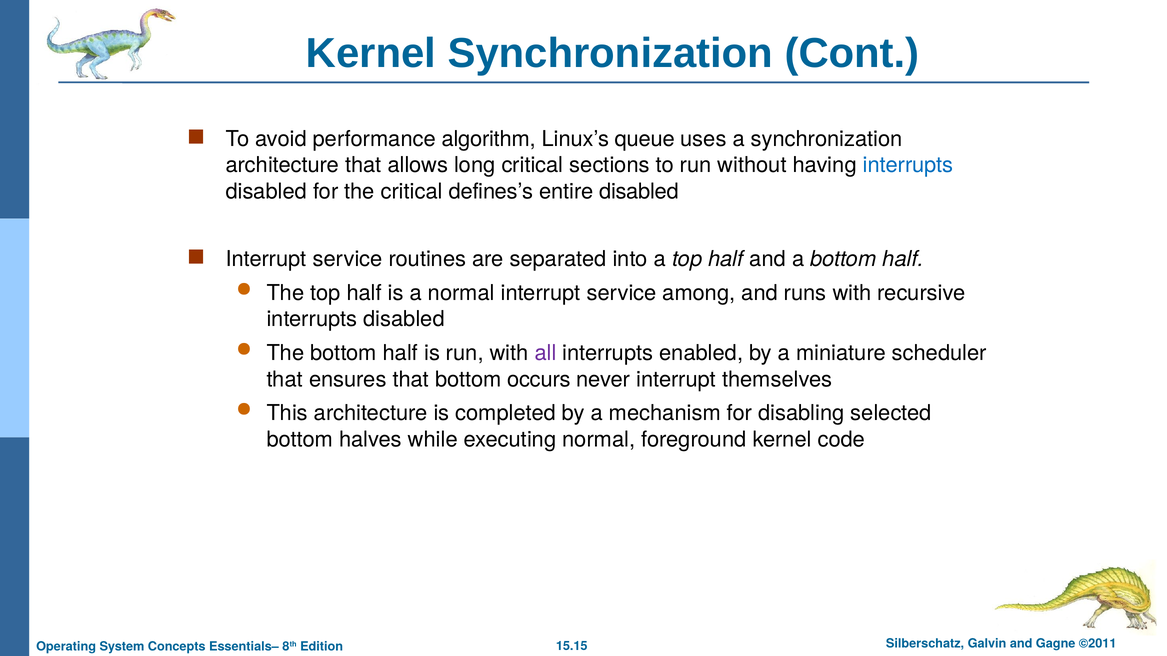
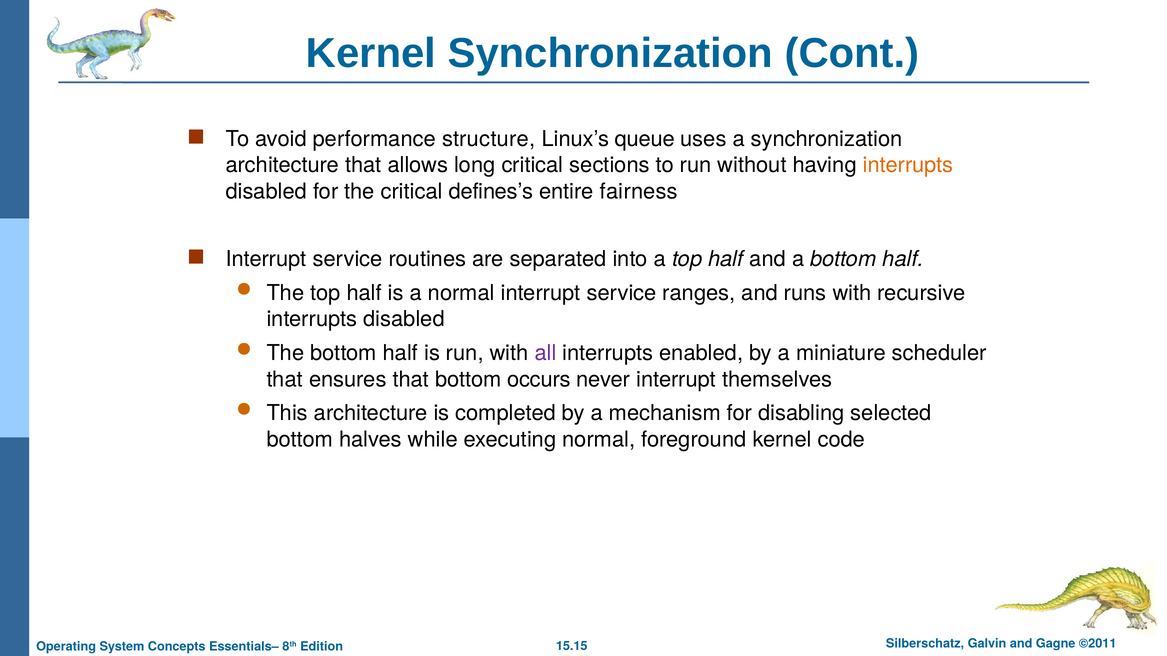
algorithm: algorithm -> structure (489, 139)
interrupts colour: blue -> orange (908, 165)
entire disabled: disabled -> fairness (639, 191)
among: among -> ranges (699, 293)
